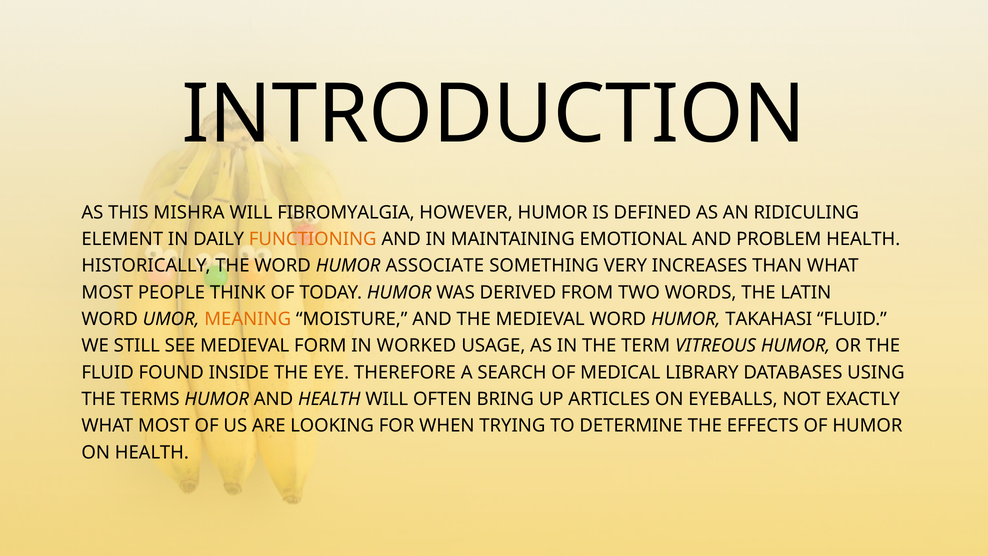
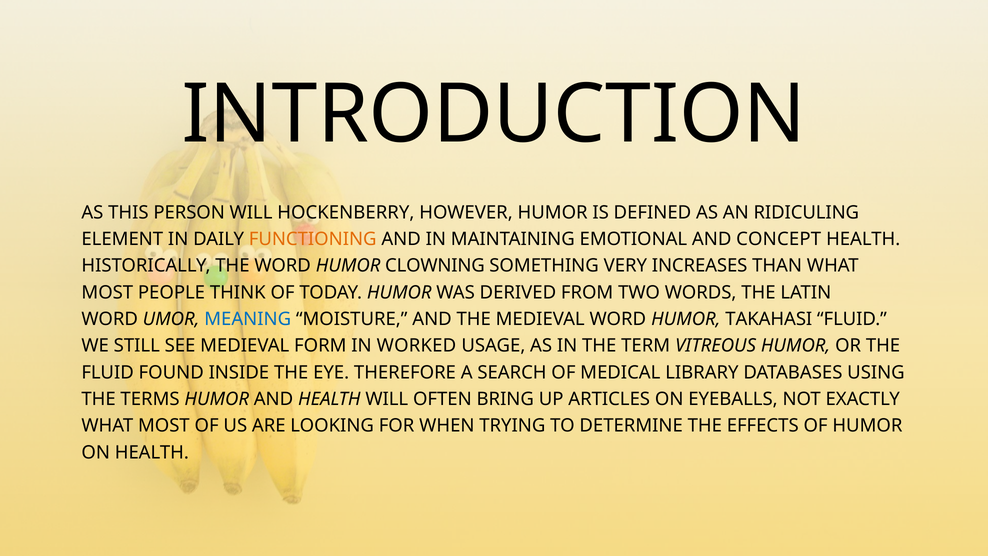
MISHRA: MISHRA -> PERSON (189, 212)
FIBROMYALGIA: FIBROMYALGIA -> HOCKENBERRY (346, 212)
PROBLEM: PROBLEM -> CONCEPT (779, 239)
ASSOCIATE: ASSOCIATE -> CLOWNING (435, 266)
MEANING colour: orange -> blue (248, 319)
